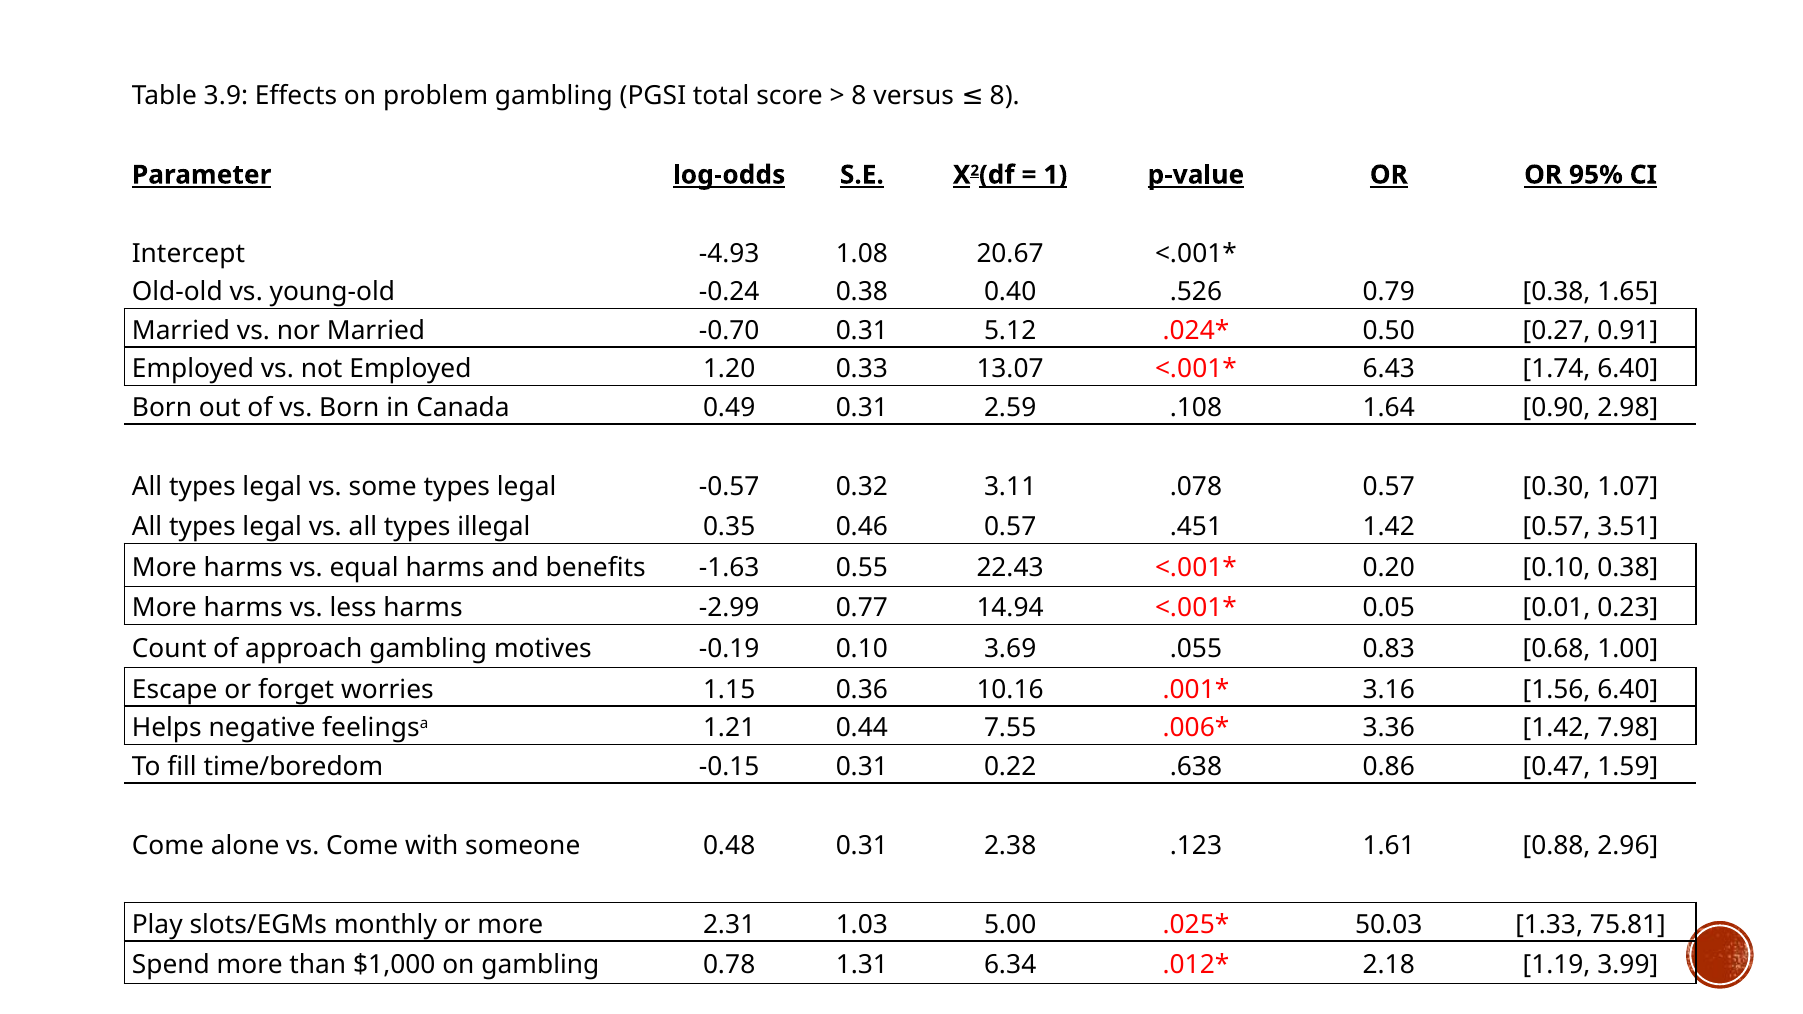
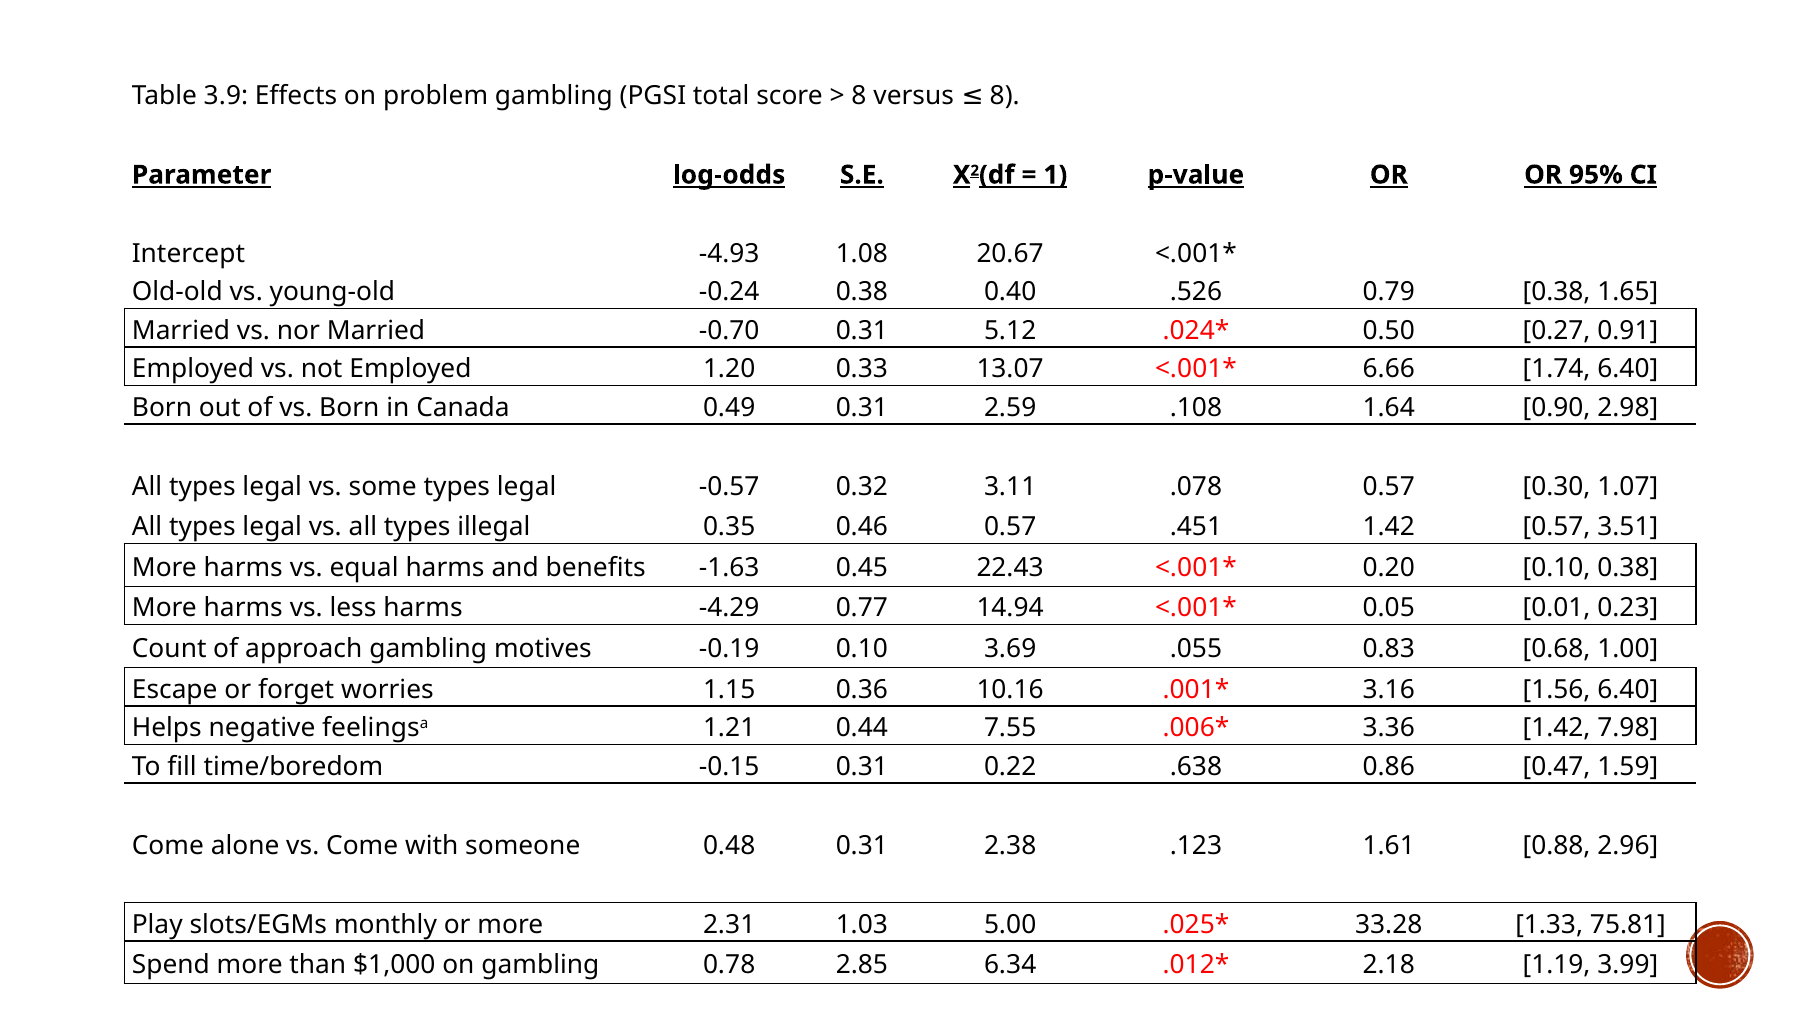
6.43: 6.43 -> 6.66 (1389, 369)
0.55: 0.55 -> 0.45 (862, 568)
-2.99: -2.99 -> -4.29 (729, 608)
50.03: 50.03 -> 33.28 (1389, 925)
1.31: 1.31 -> 2.85 (862, 965)
